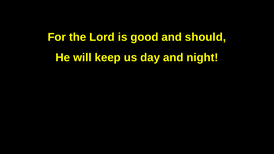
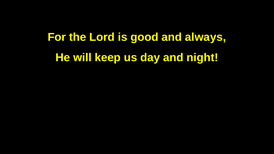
should: should -> always (205, 37)
